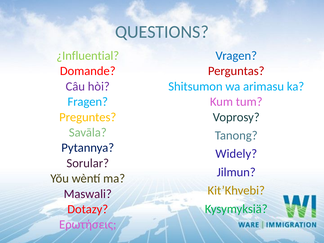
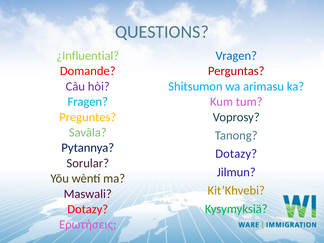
Widely: Widely -> Dotazy (236, 154)
